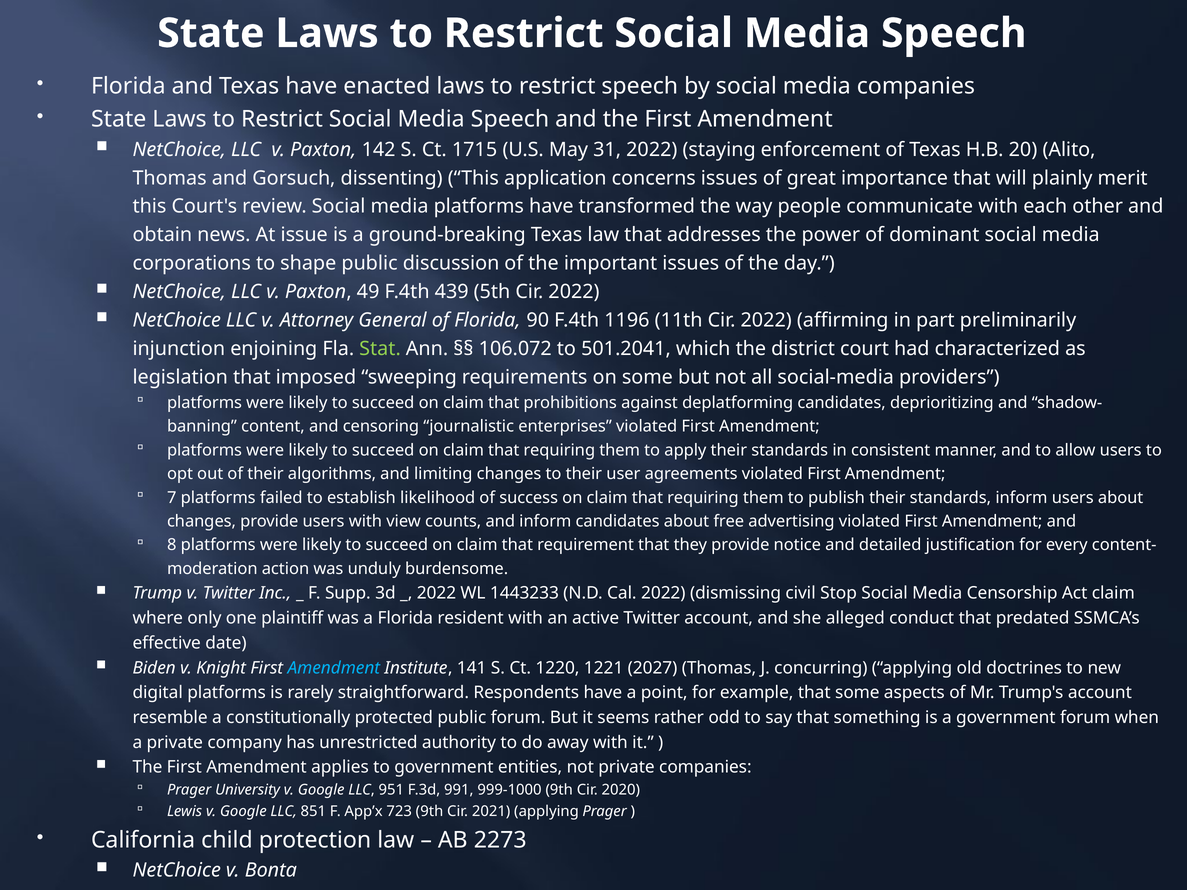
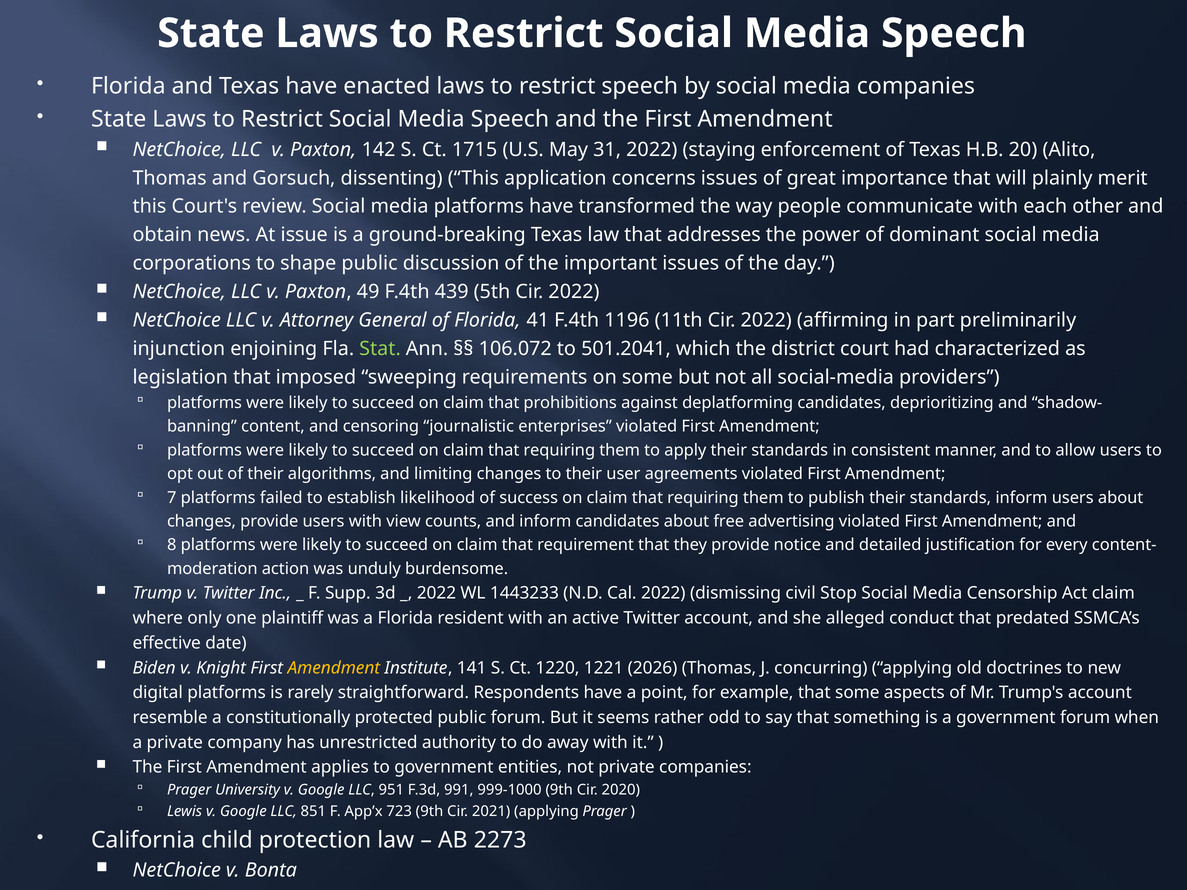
90: 90 -> 41 (538, 320)
Amendment colour: light blue -> yellow (334, 668)
2027: 2027 -> 2026 (653, 668)
